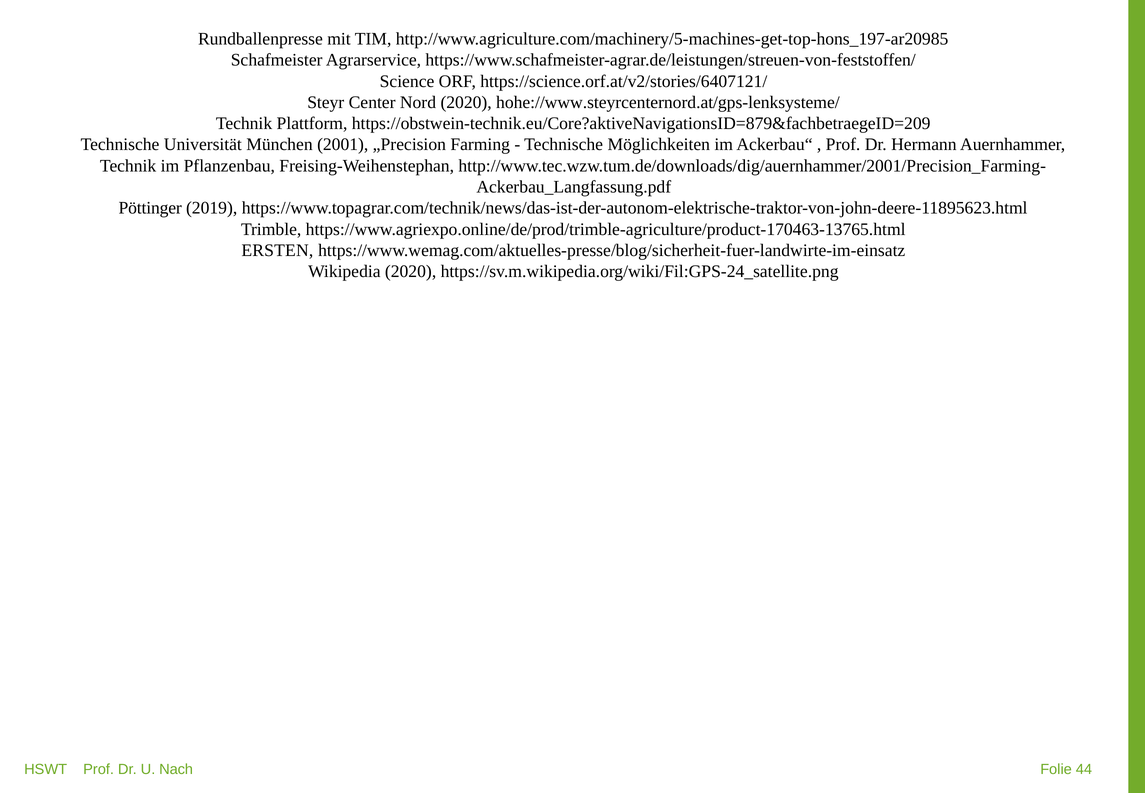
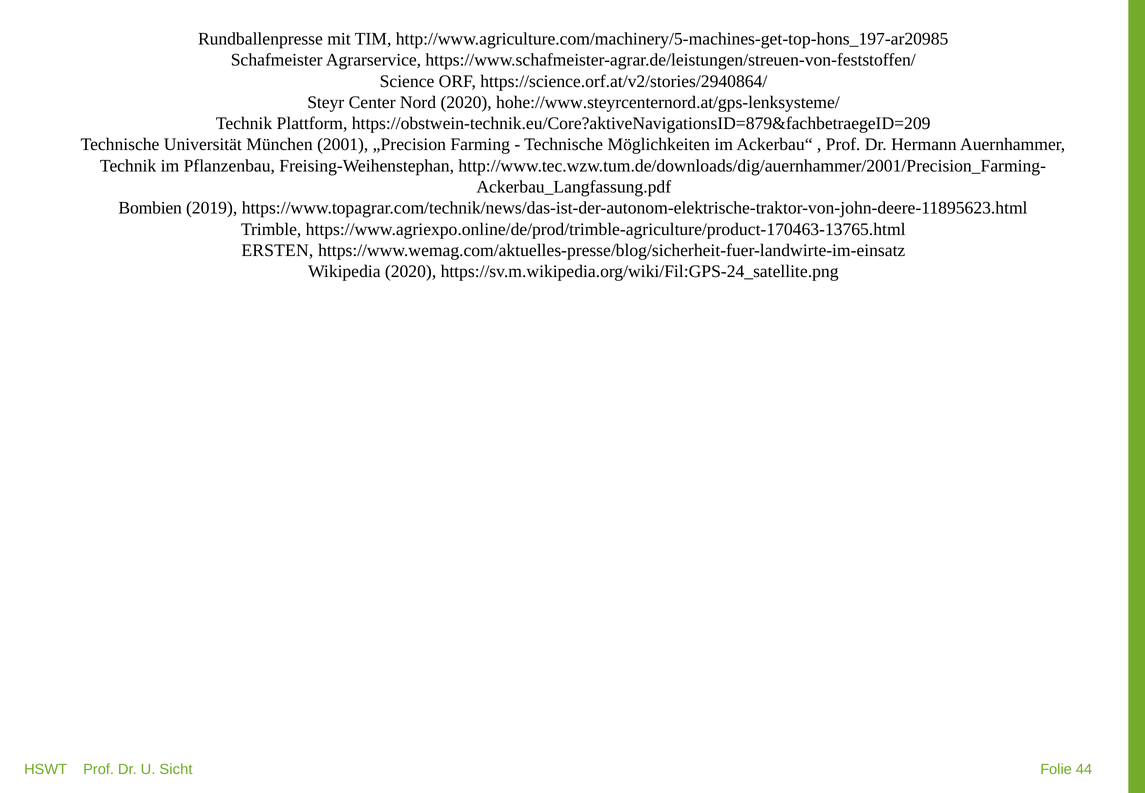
https://science.orf.at/v2/stories/6407121/: https://science.orf.at/v2/stories/6407121/ -> https://science.orf.at/v2/stories/2940864/ (624, 81)
Pöttinger: Pöttinger -> Bombien (150, 208)
Nach: Nach -> Sicht (176, 769)
